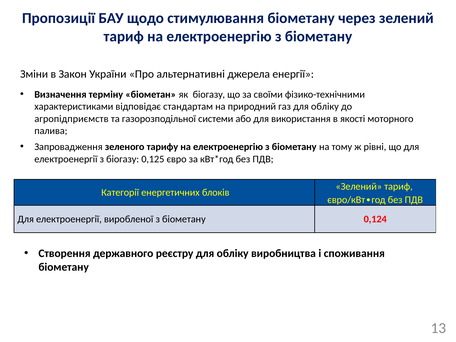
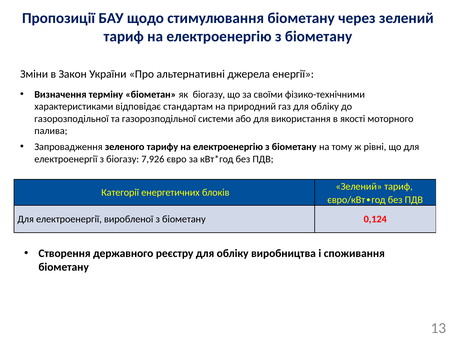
агропідприємств: агропідприємств -> газорозподільної (72, 119)
0,125: 0,125 -> 7,926 (153, 159)
